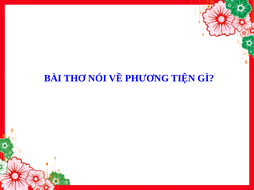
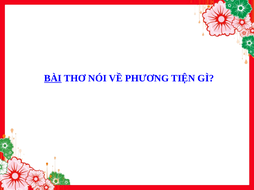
BÀI underline: none -> present (53, 78)
